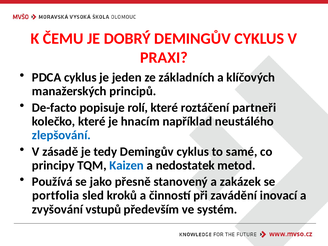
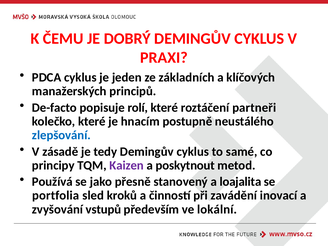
například: například -> postupně (187, 121)
Kaizen colour: blue -> purple (127, 165)
nedostatek: nedostatek -> poskytnout (185, 165)
zakázek: zakázek -> loajalita (240, 182)
systém: systém -> lokální (217, 209)
